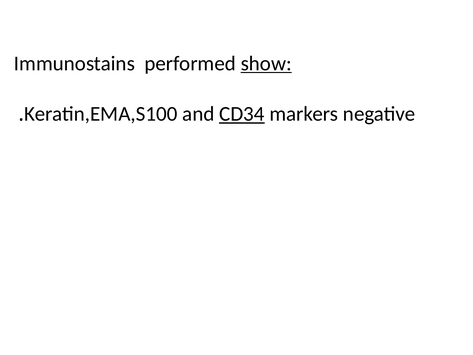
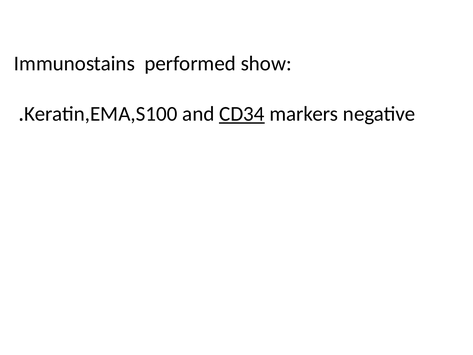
show underline: present -> none (266, 63)
